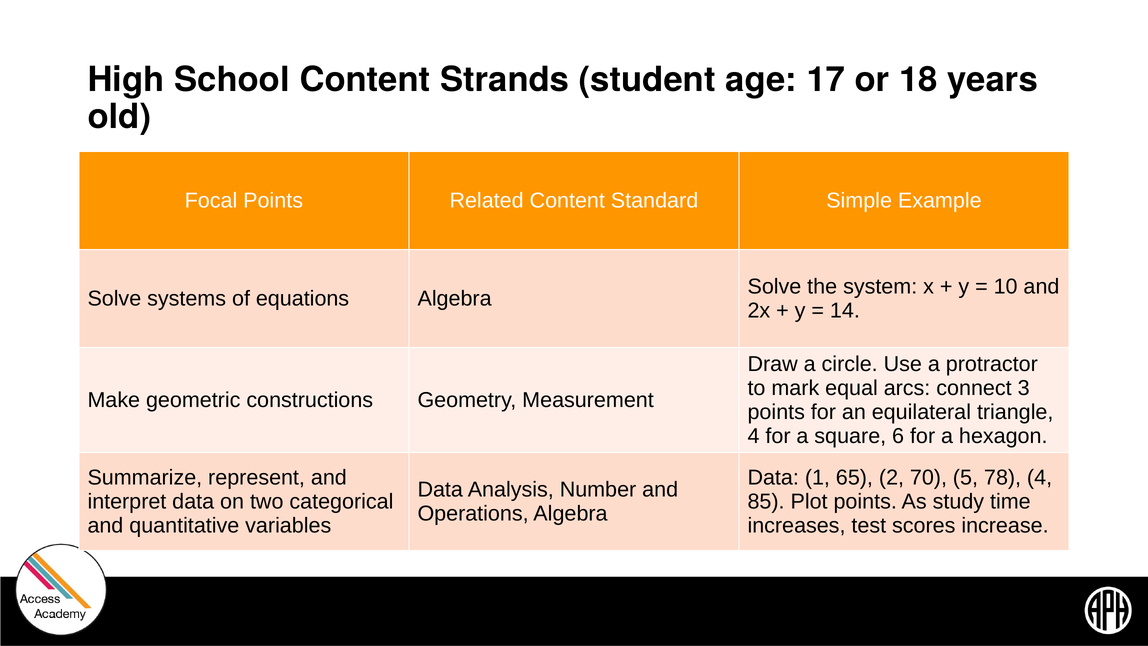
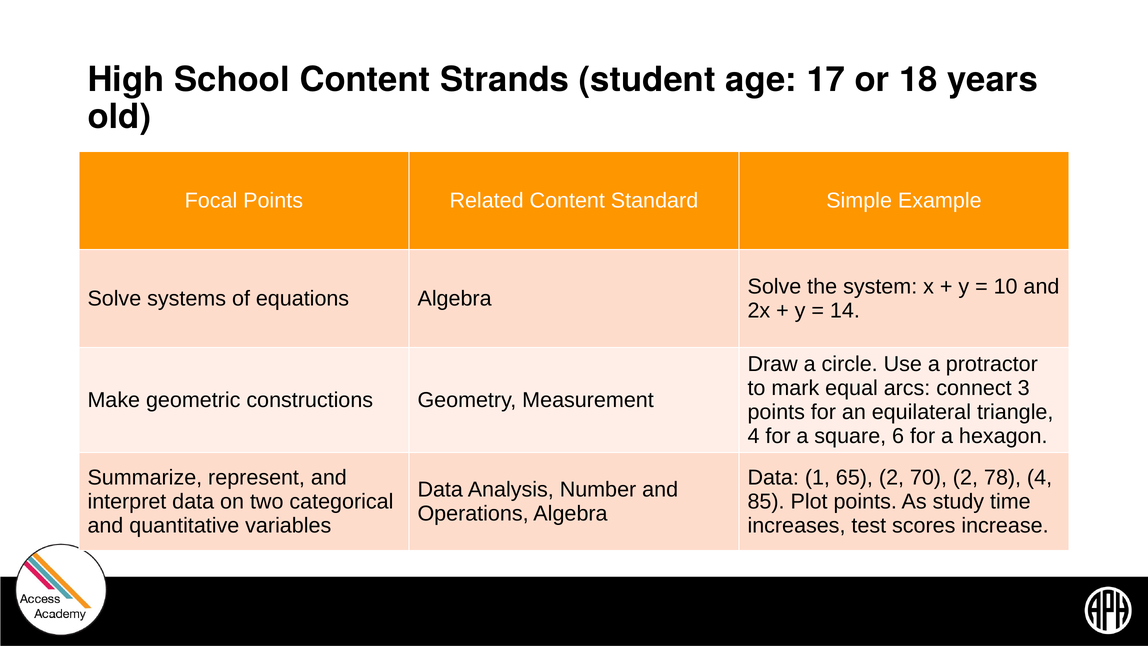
70 5: 5 -> 2 (965, 477)
